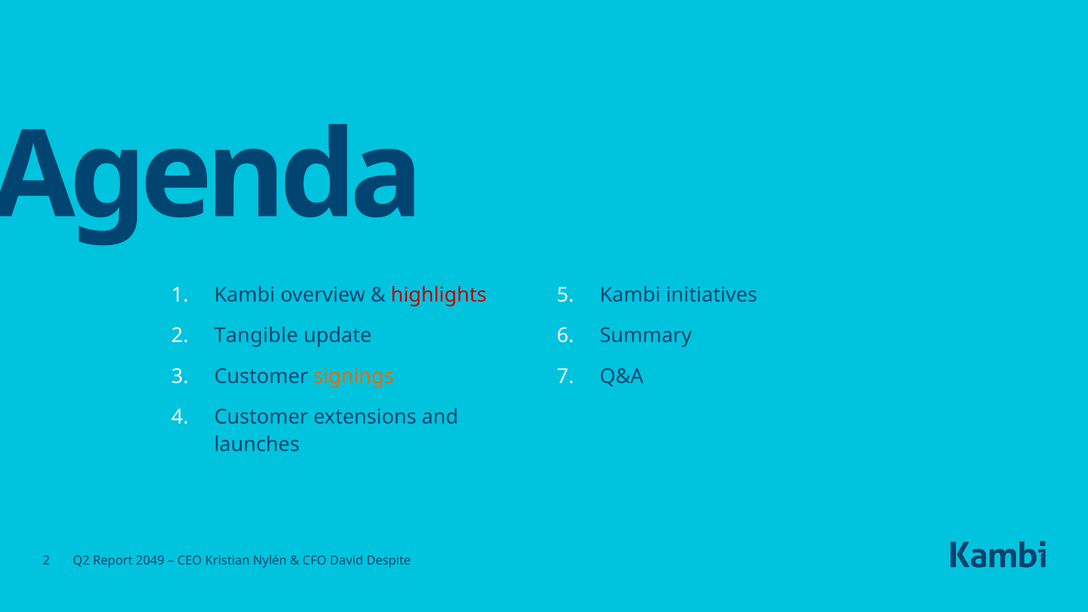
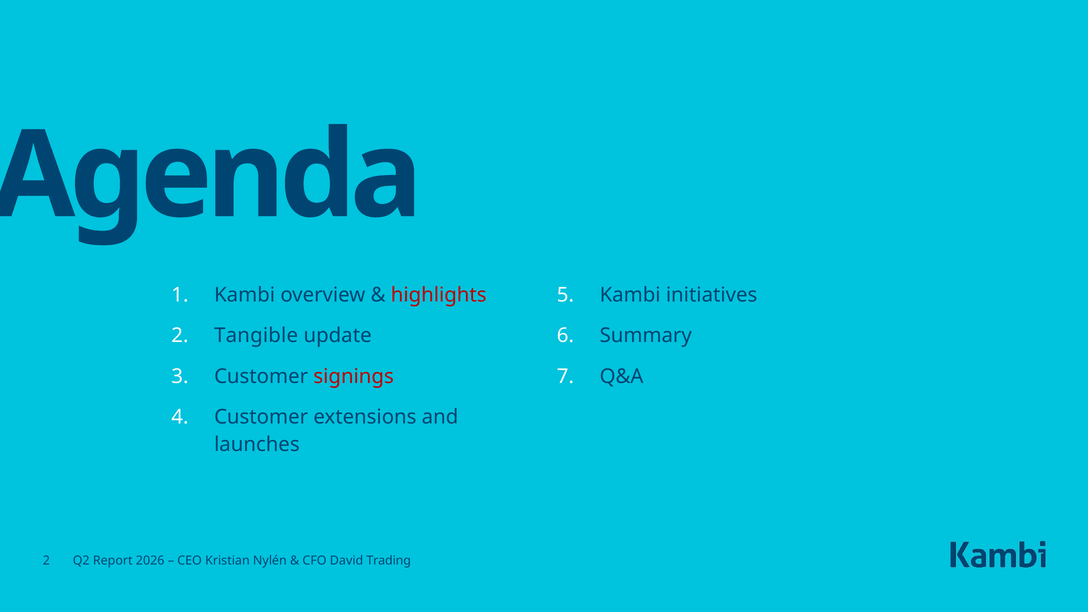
signings colour: orange -> red (354, 377)
2049: 2049 -> 2026 (150, 561)
Despite: Despite -> Trading (389, 561)
